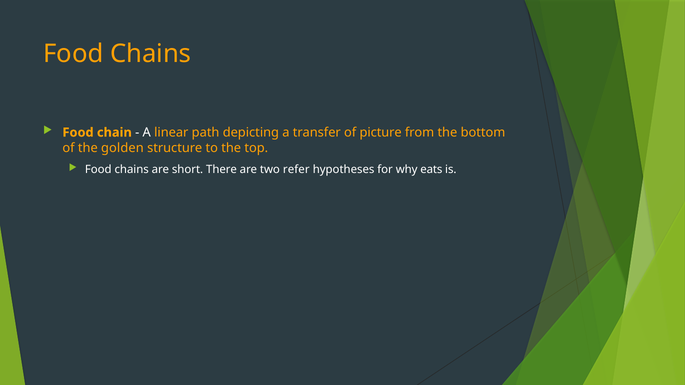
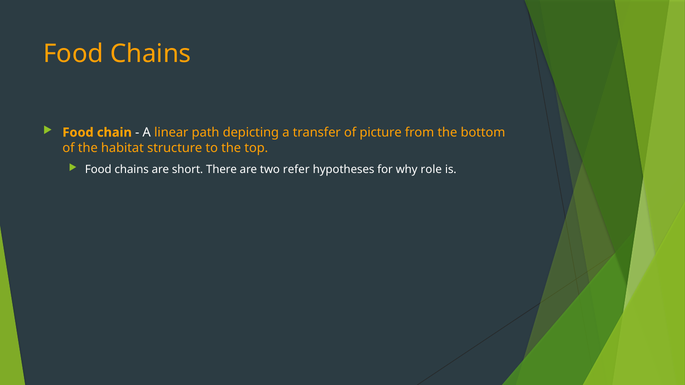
golden: golden -> habitat (122, 148)
eats: eats -> role (431, 170)
